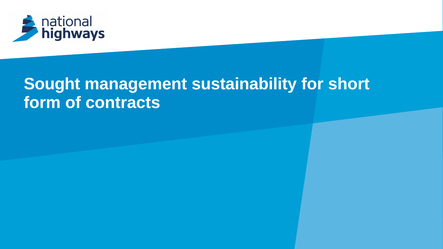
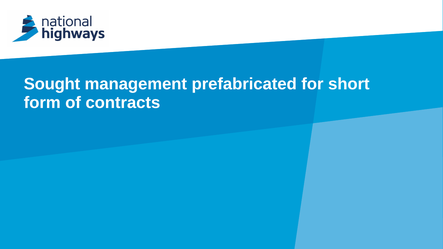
sustainability: sustainability -> prefabricated (244, 84)
